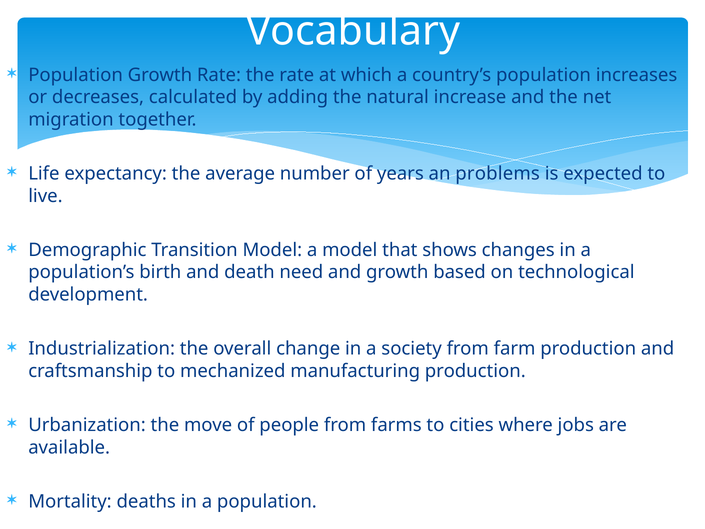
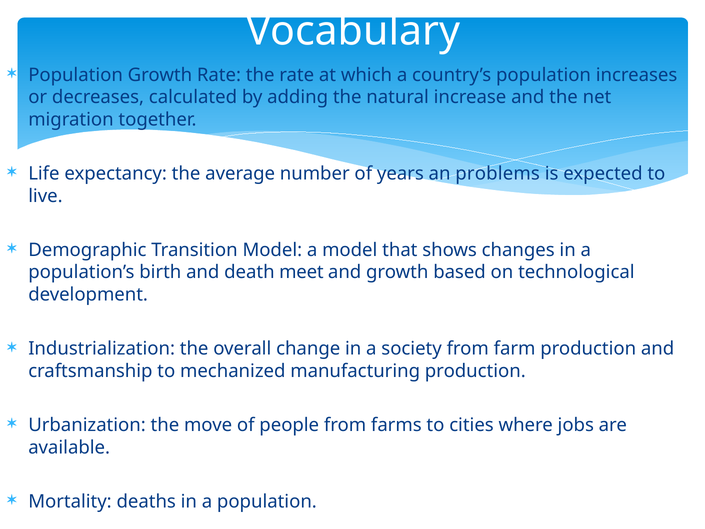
need: need -> meet (301, 272)
